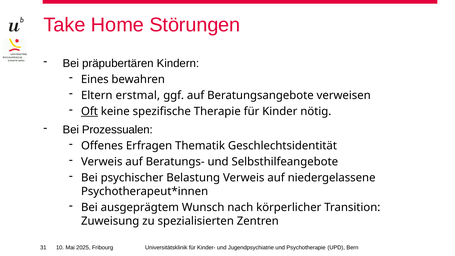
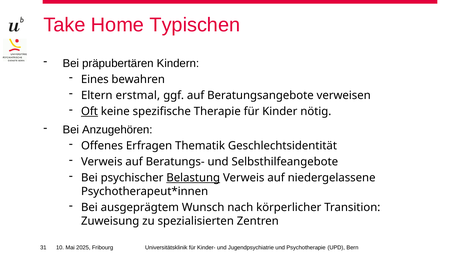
Störungen: Störungen -> Typischen (195, 25)
Prozessualen: Prozessualen -> Anzugehören (117, 130)
Belastung underline: none -> present (193, 178)
